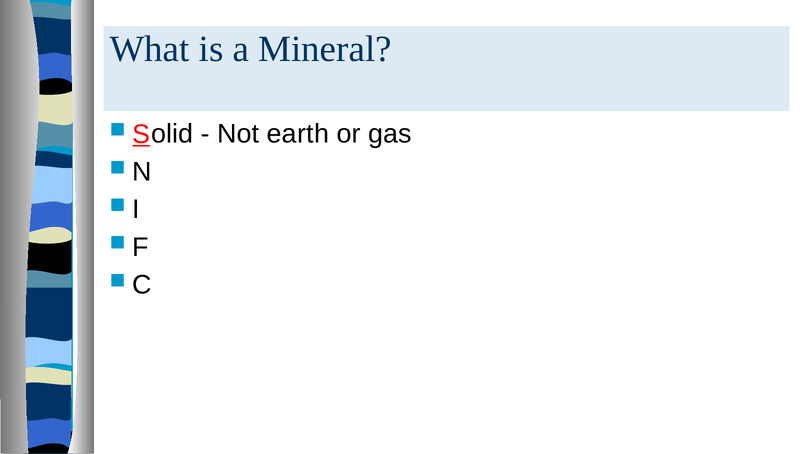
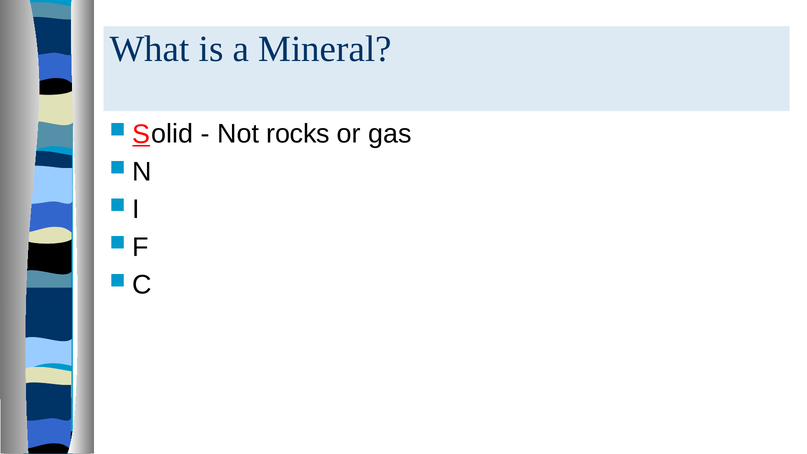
earth: earth -> rocks (298, 134)
